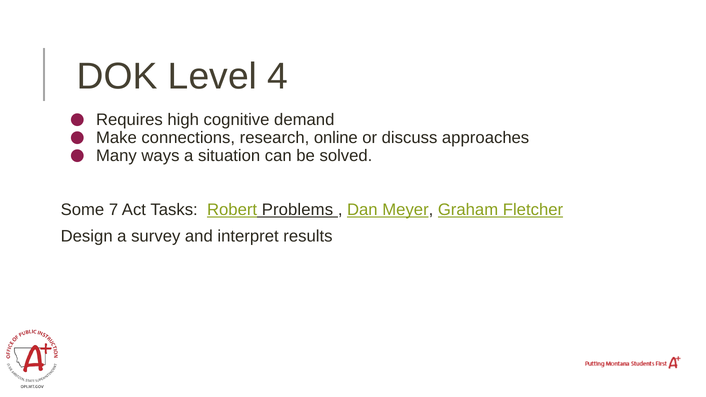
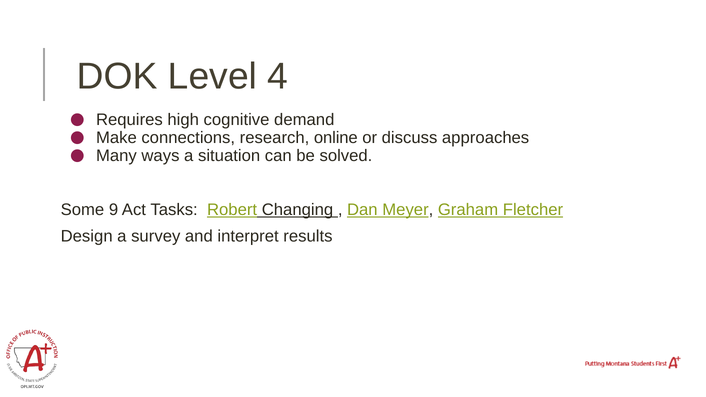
7: 7 -> 9 (114, 210)
Problems: Problems -> Changing (297, 210)
